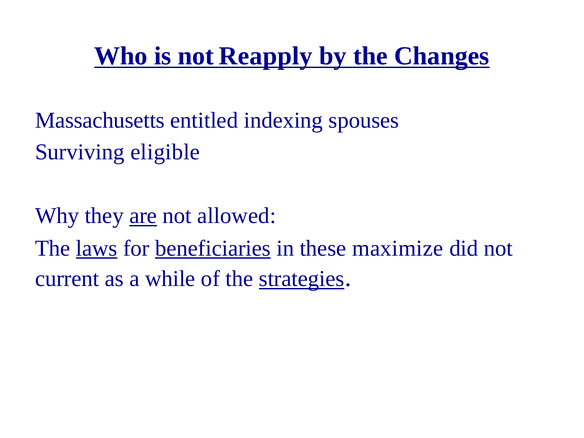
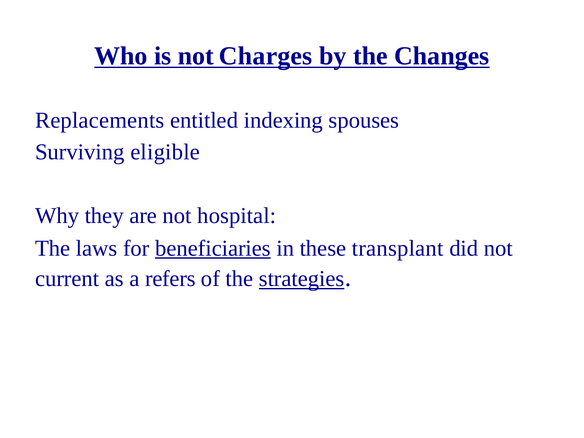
Reapply: Reapply -> Charges (266, 56)
Massachusetts: Massachusetts -> Replacements (100, 120)
are underline: present -> none (143, 216)
allowed: allowed -> hospital (237, 216)
laws underline: present -> none (97, 248)
maximize: maximize -> transplant (398, 248)
while: while -> refers (170, 279)
